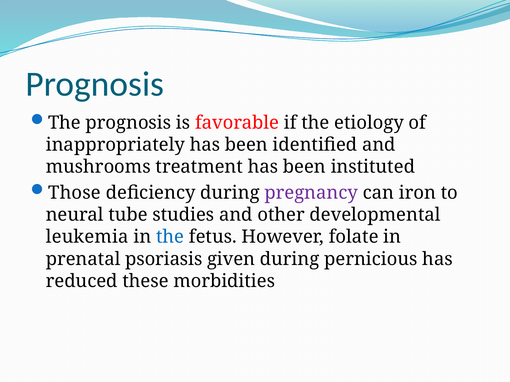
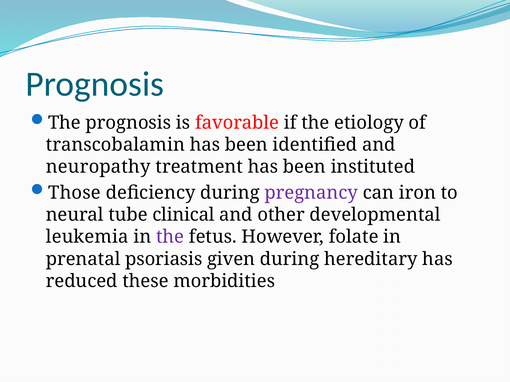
inappropriately: inappropriately -> transcobalamin (115, 145)
mushrooms: mushrooms -> neuropathy (98, 167)
studies: studies -> clinical (183, 215)
the colour: blue -> purple (170, 237)
pernicious: pernicious -> hereditary (371, 259)
